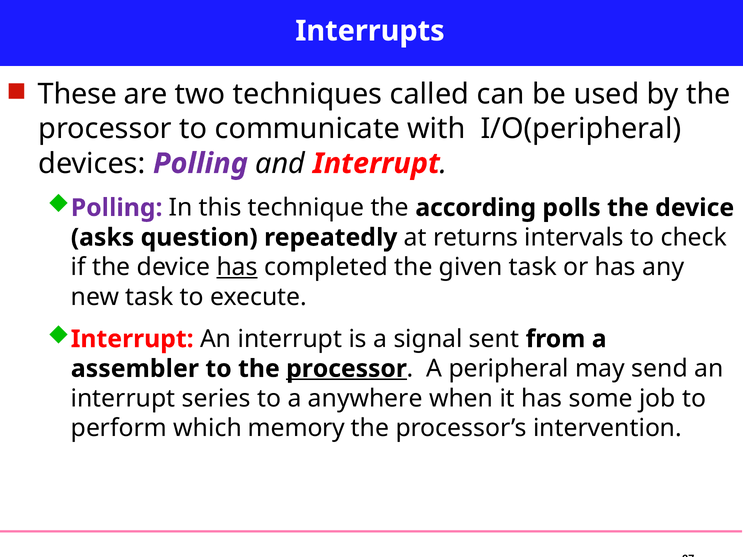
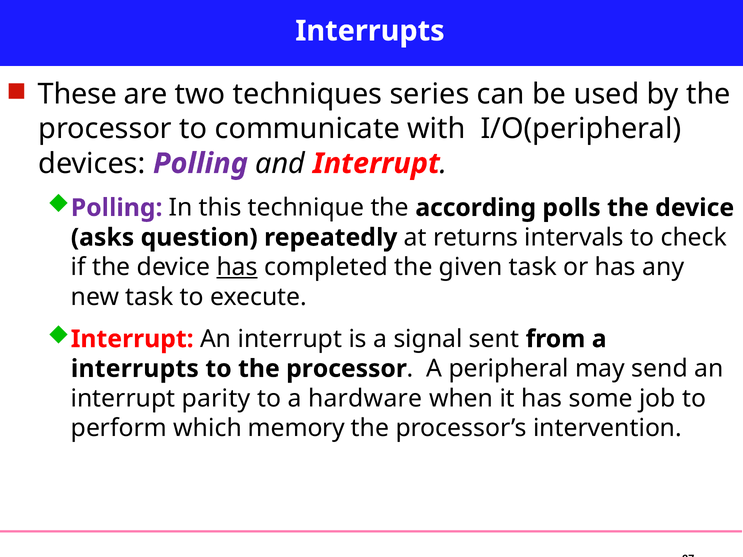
called: called -> series (429, 94)
assembler: assembler -> interrupts (135, 369)
processor underline: present -> none (347, 369)
series: series -> parity (216, 399)
anywhere: anywhere -> hardware (365, 399)
